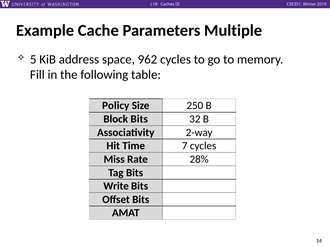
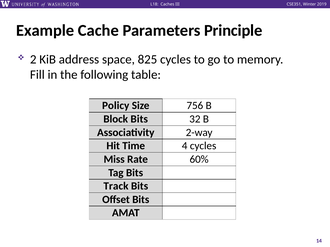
Multiple: Multiple -> Principle (233, 31)
5: 5 -> 2 (33, 59)
962: 962 -> 825 (147, 59)
250: 250 -> 756 (195, 106)
7: 7 -> 4 (185, 146)
28%: 28% -> 60% (199, 160)
Write: Write -> Track (116, 186)
